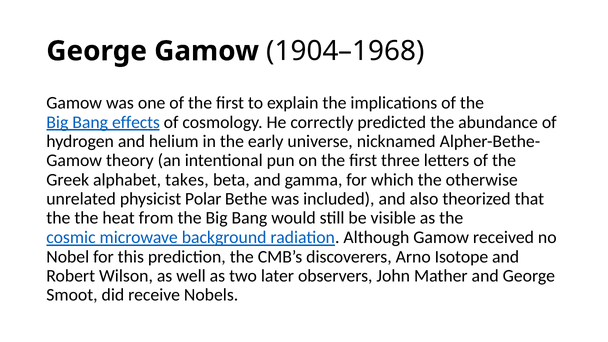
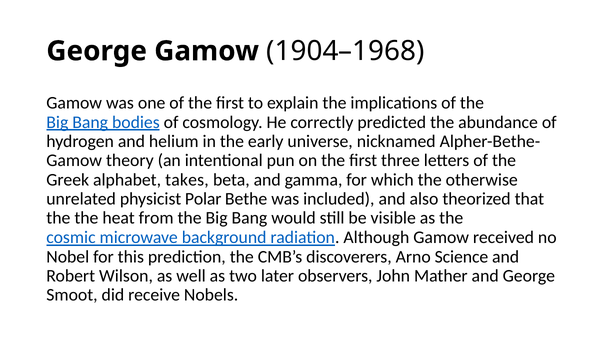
effects: effects -> bodies (136, 122)
Isotope: Isotope -> Science (461, 257)
